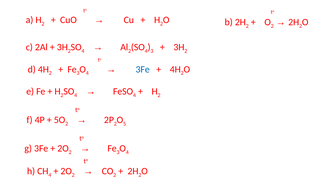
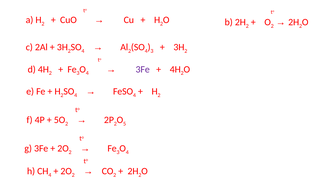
3Fe colour: blue -> purple (143, 69)
